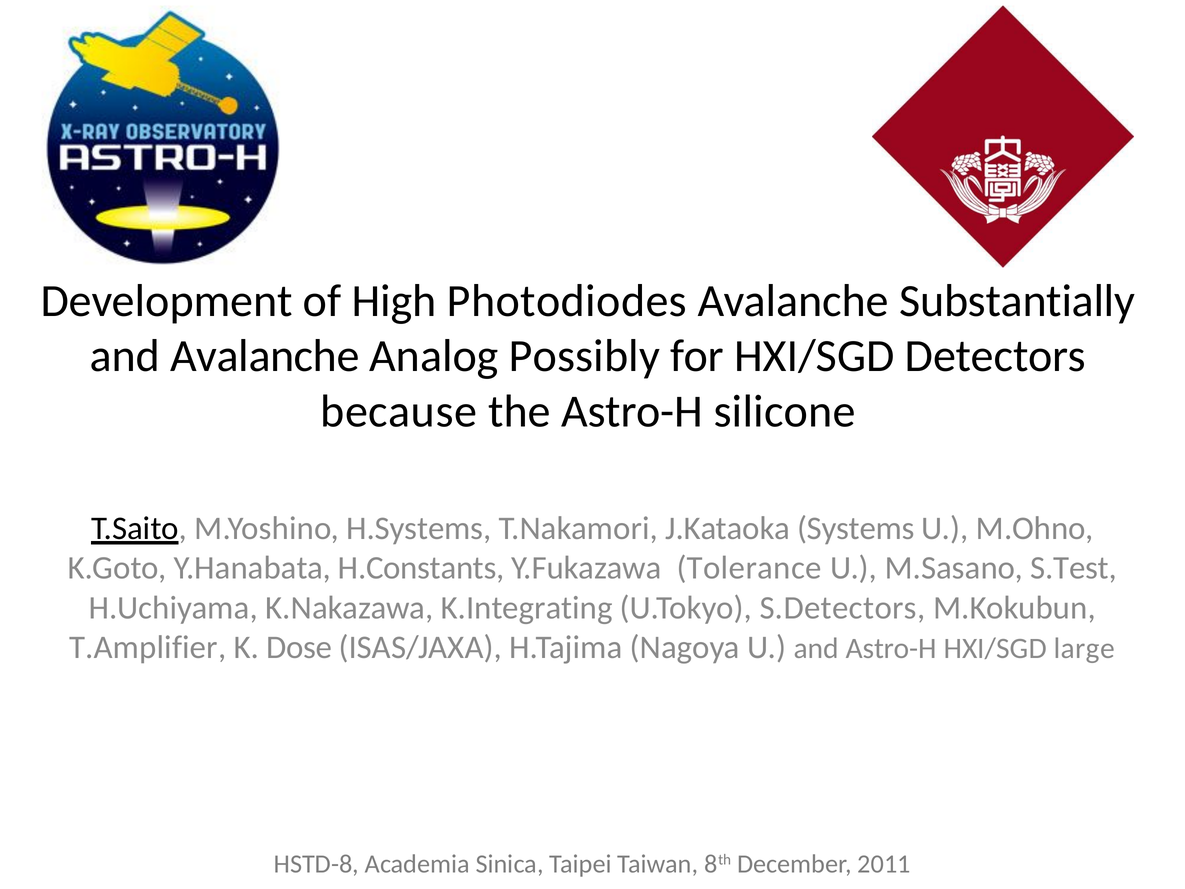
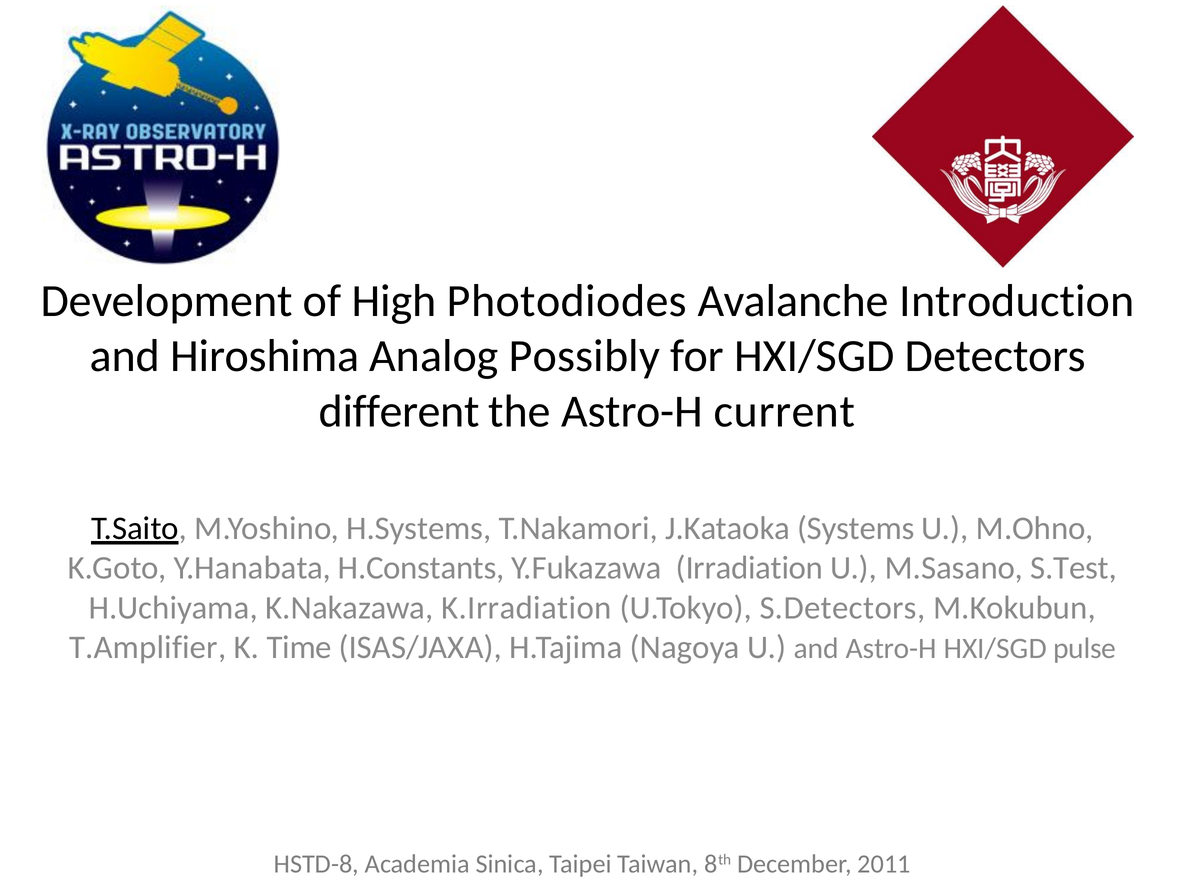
Substantially: Substantially -> Introduction (1017, 301)
and Avalanche: Avalanche -> Hiroshima (265, 356)
because: because -> different (399, 411)
silicone: silicone -> current (784, 411)
Tolerance: Tolerance -> Irradiation (749, 568)
K.Integrating: K.Integrating -> K.Irradiation (526, 608)
Dose: Dose -> Time (299, 647)
large: large -> pulse (1085, 648)
